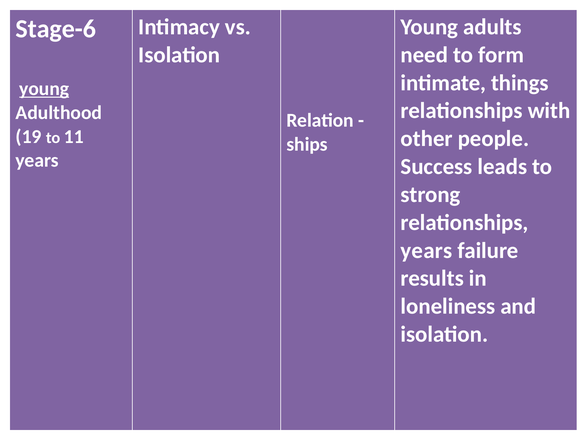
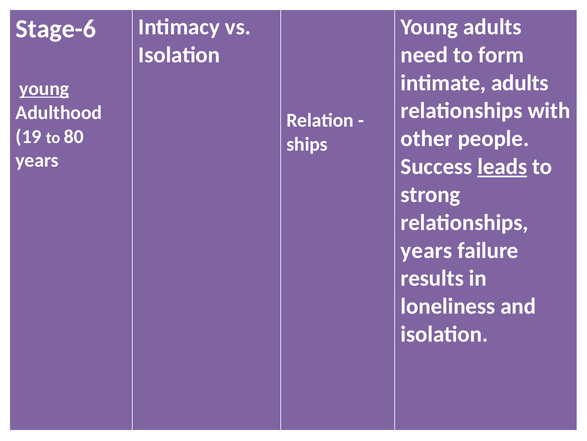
intimate things: things -> adults (520, 83)
11: 11 -> 80 (74, 136)
leads underline: none -> present (502, 166)
